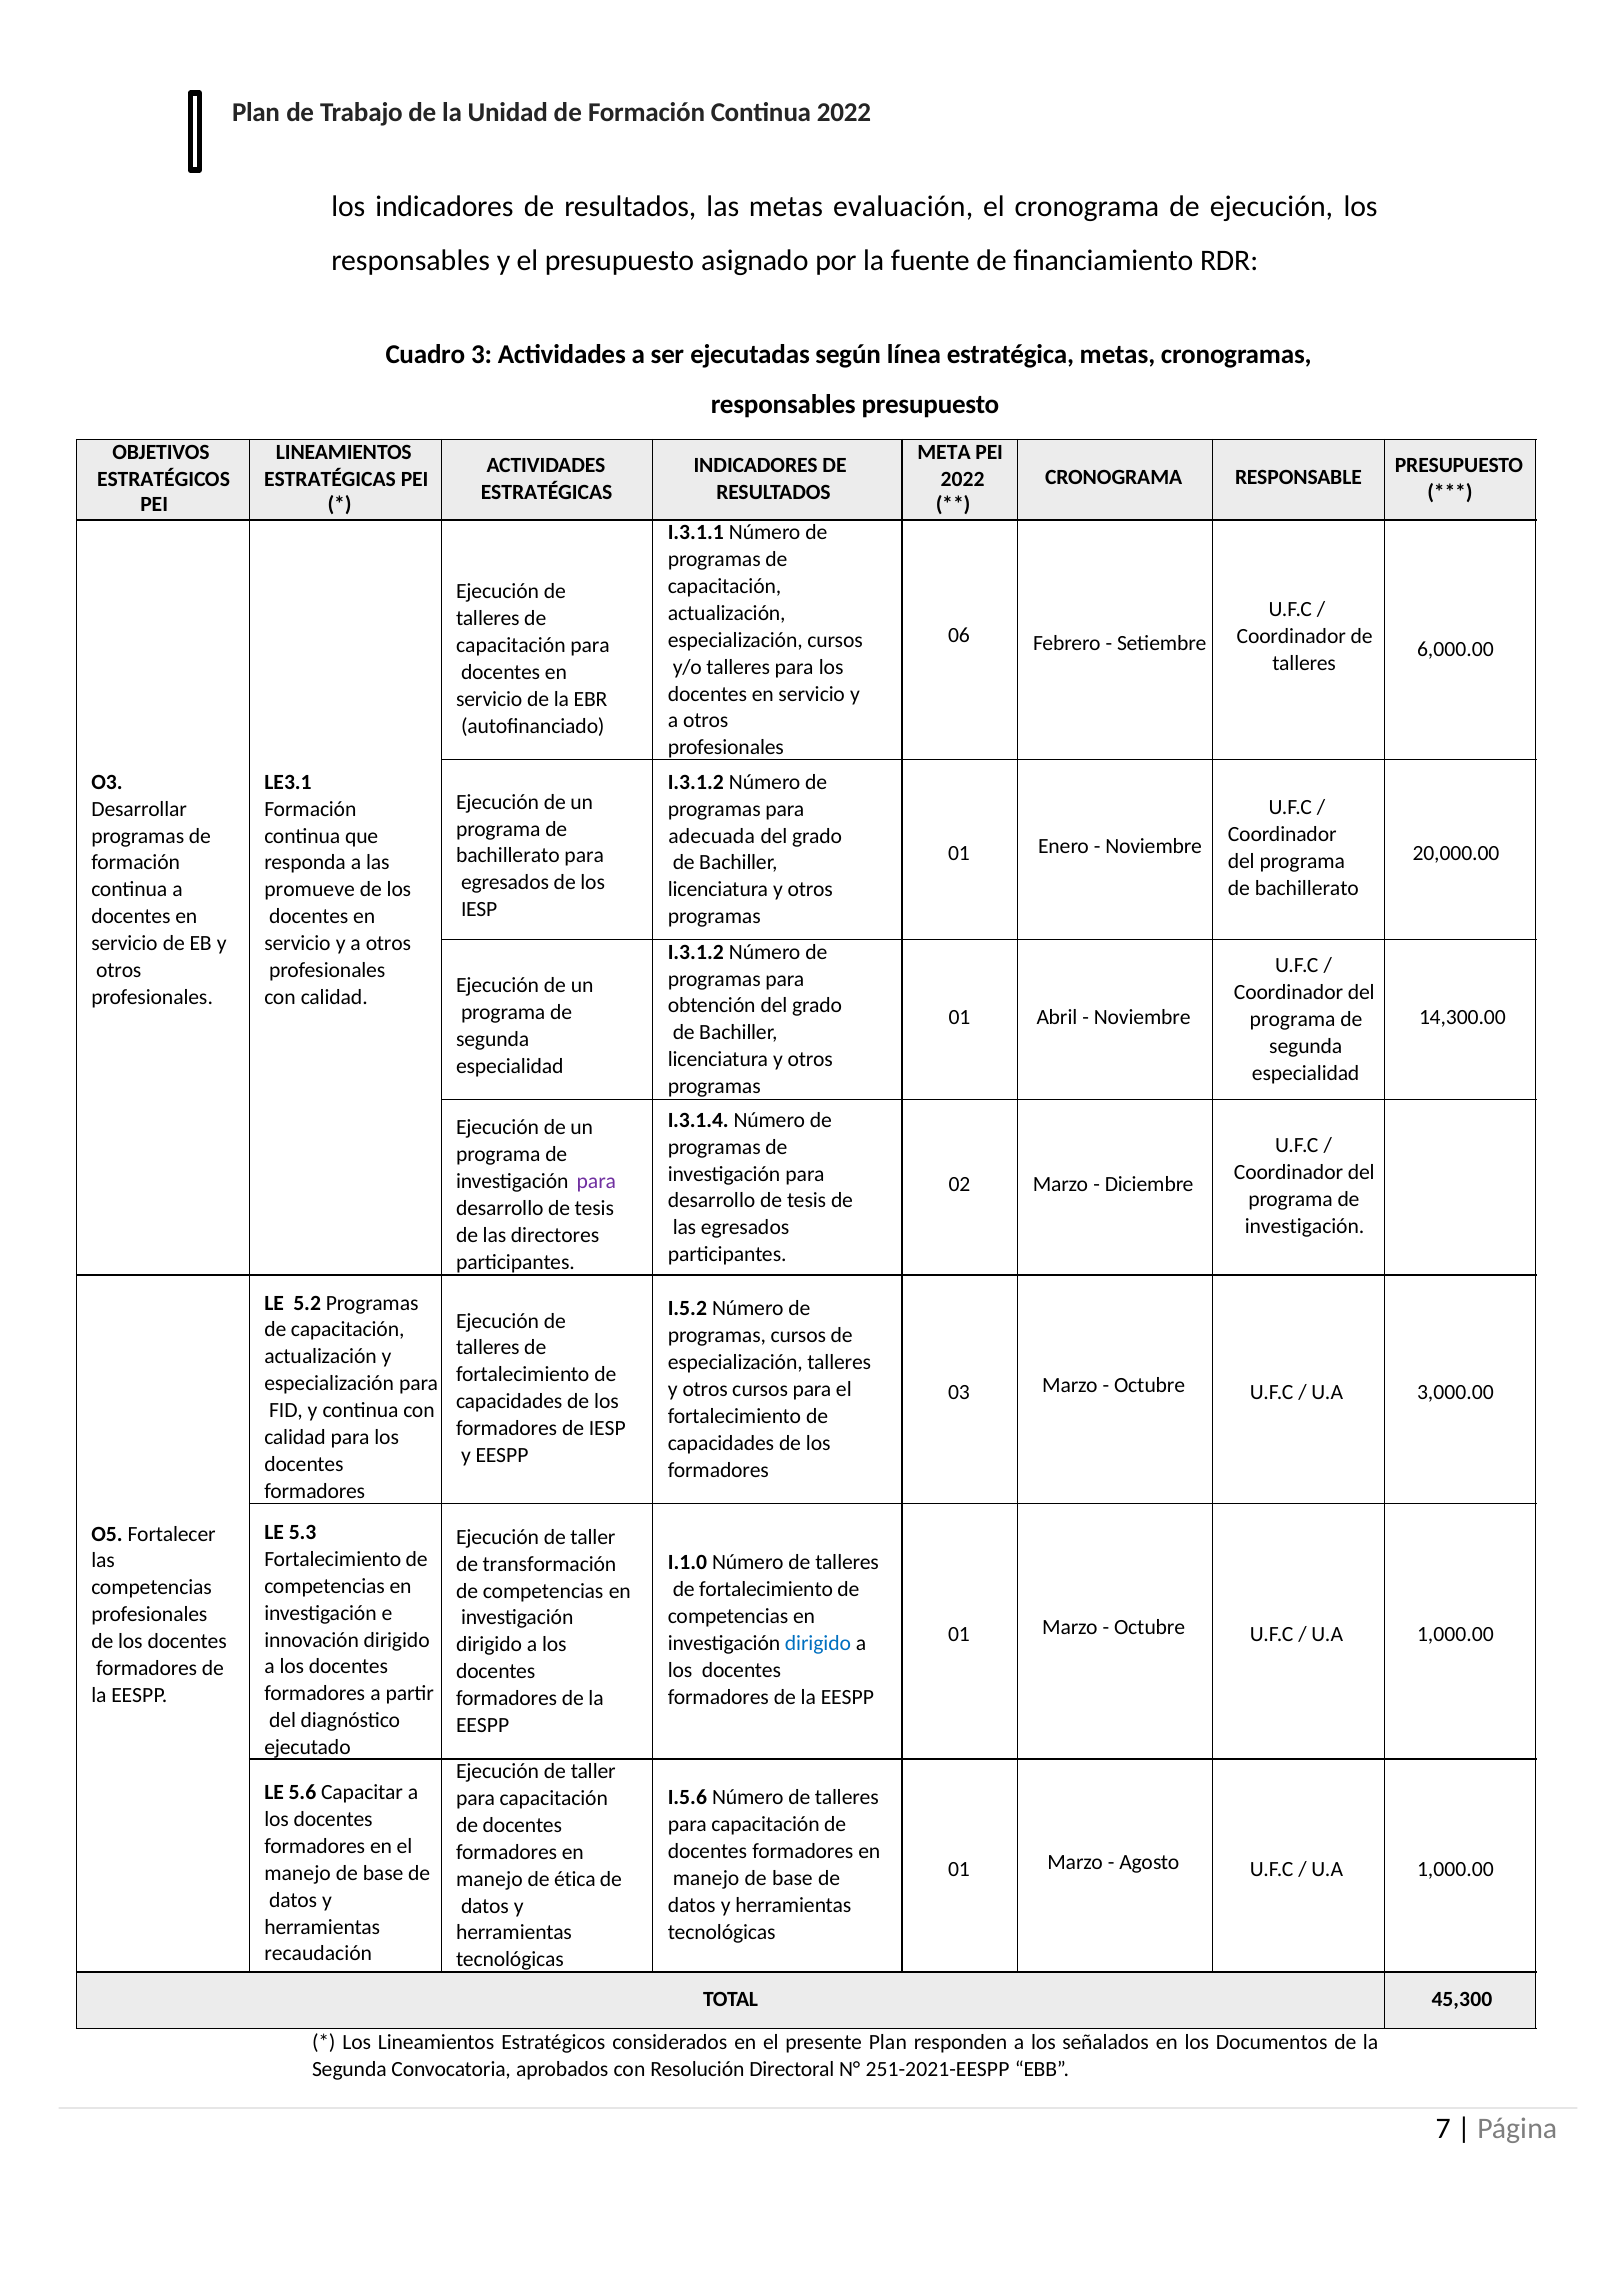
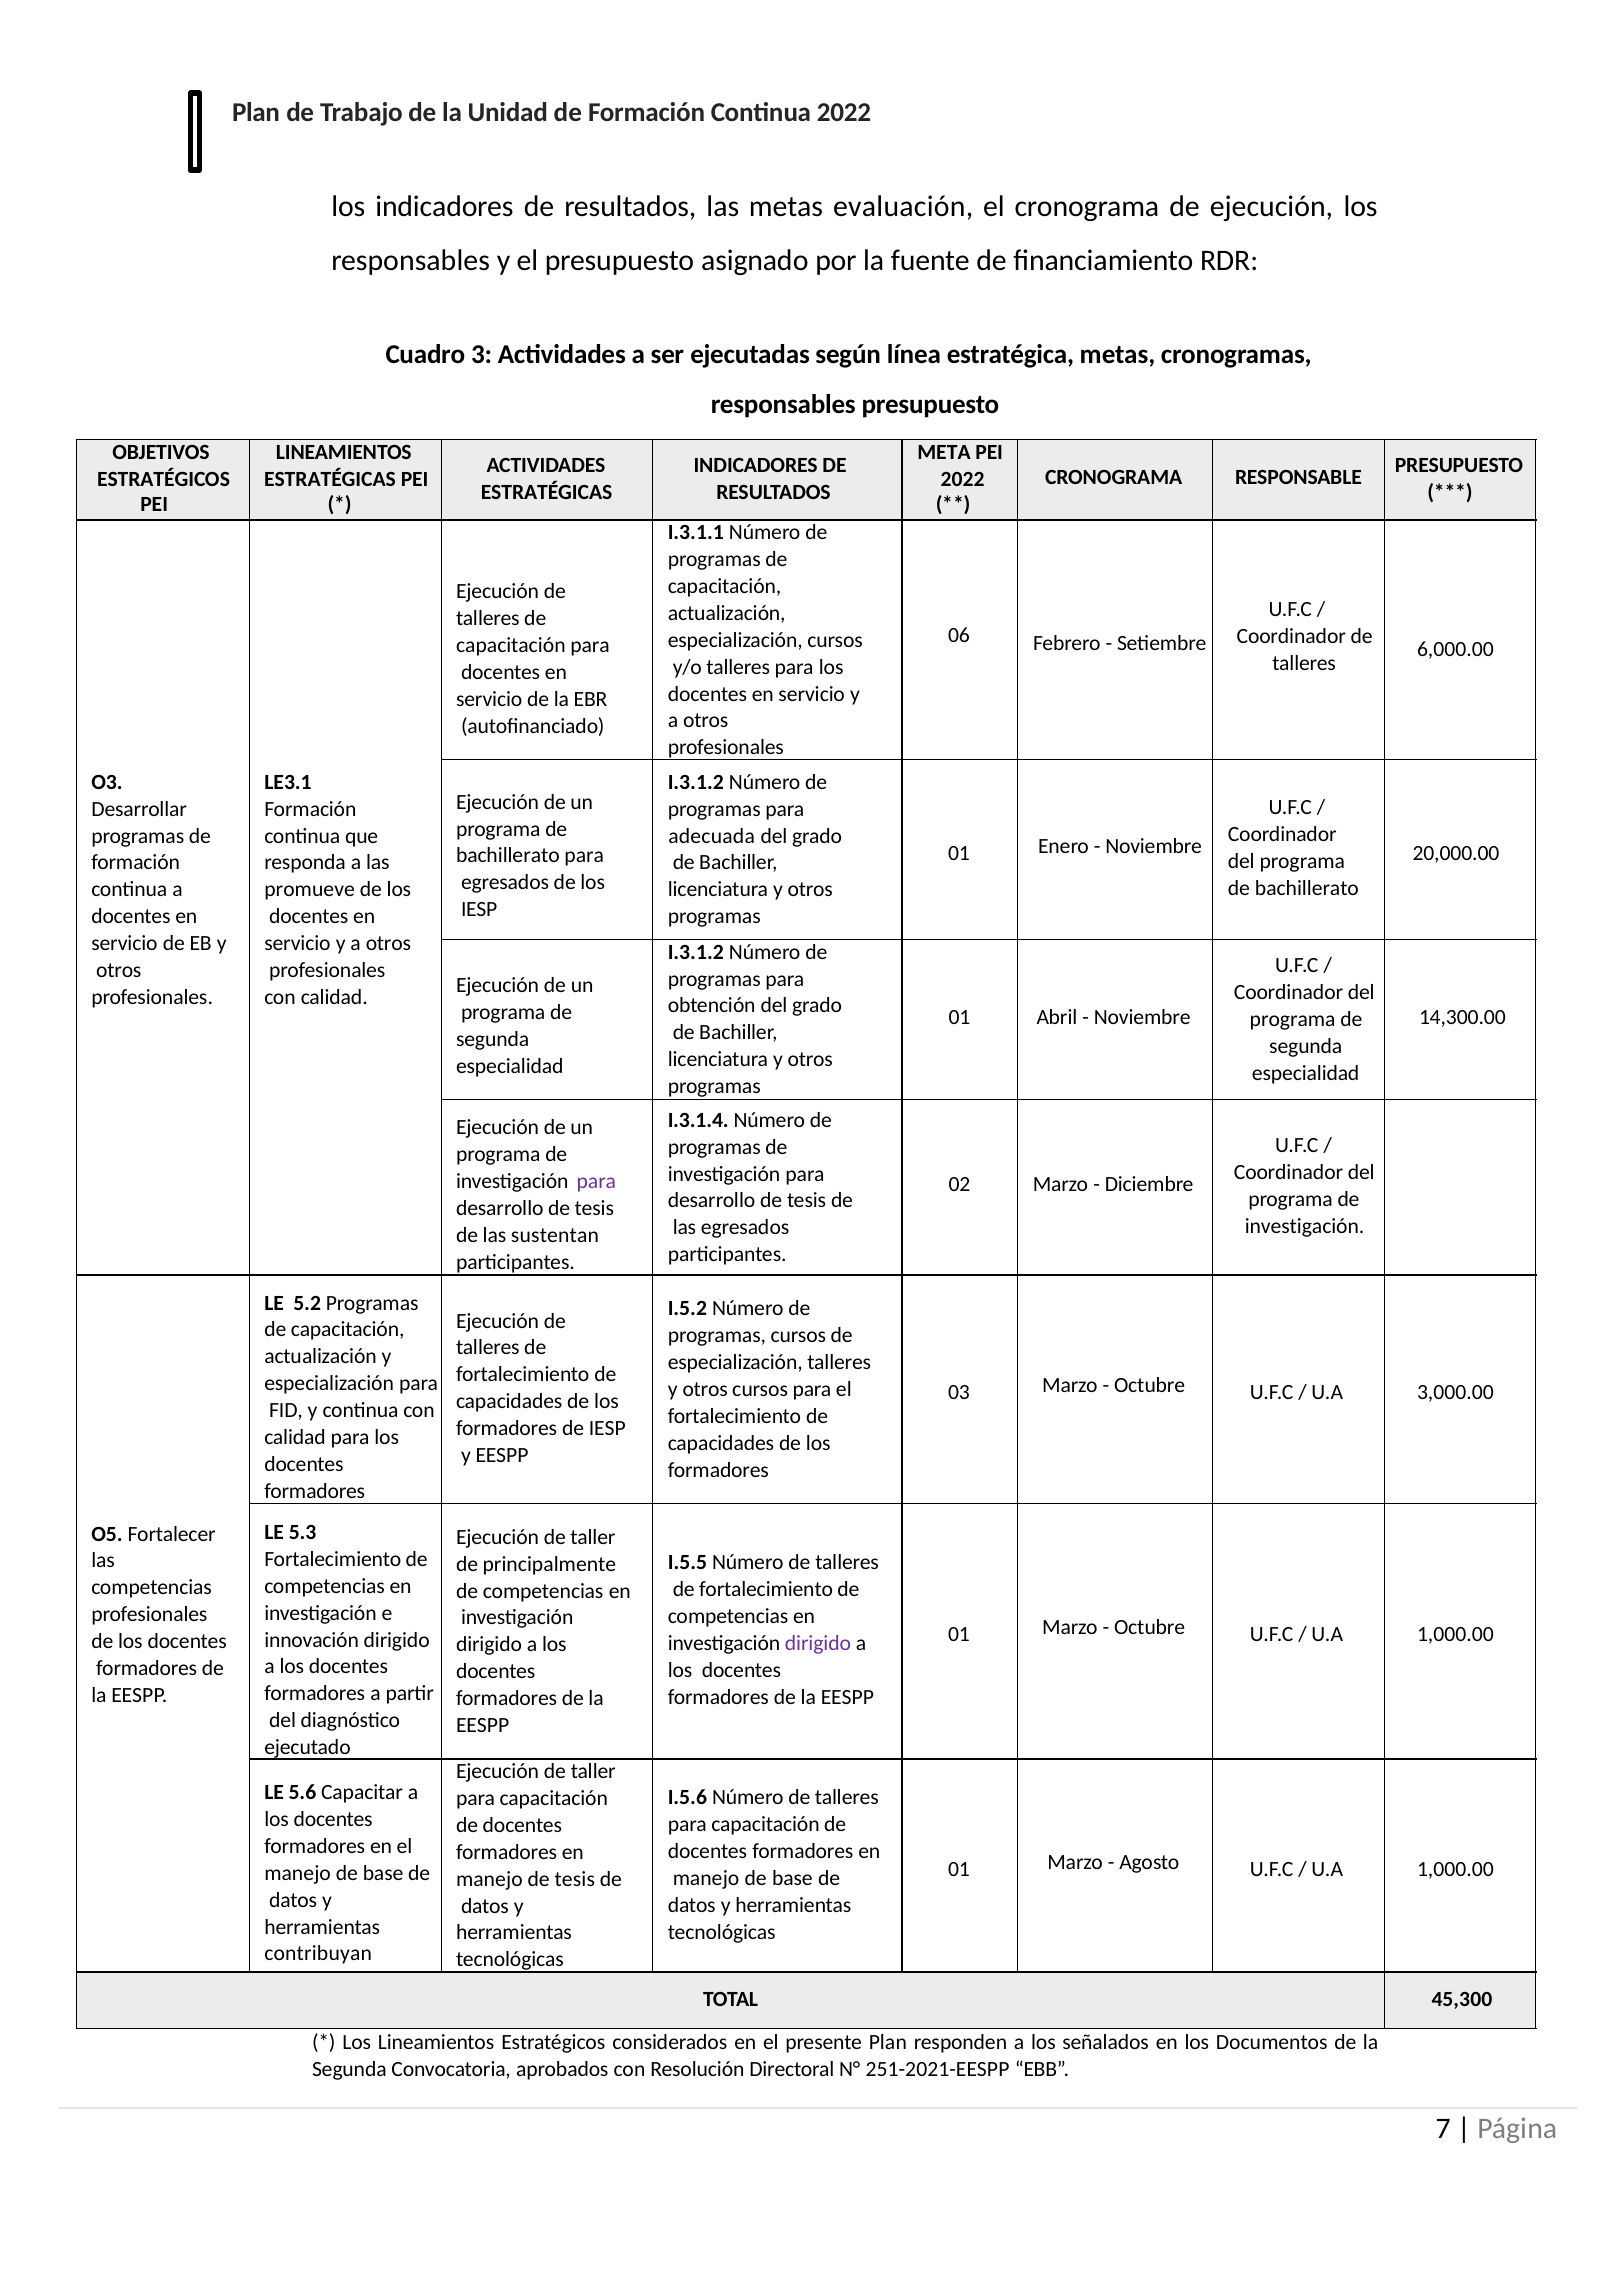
directores: directores -> sustentan (555, 1235)
I.1.0: I.1.0 -> I.5.5 (687, 1563)
transformación: transformación -> principalmente (549, 1564)
dirigido colour: blue -> purple (818, 1643)
manejo de ética: ética -> tesis (575, 1879)
recaudación: recaudación -> contribuyan (318, 1954)
